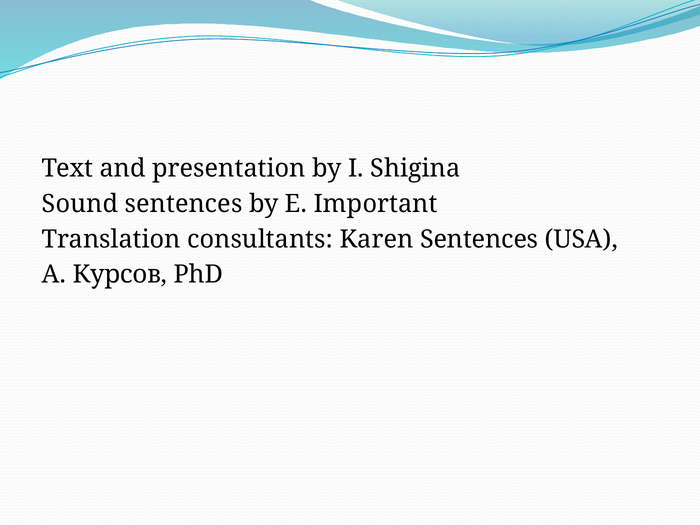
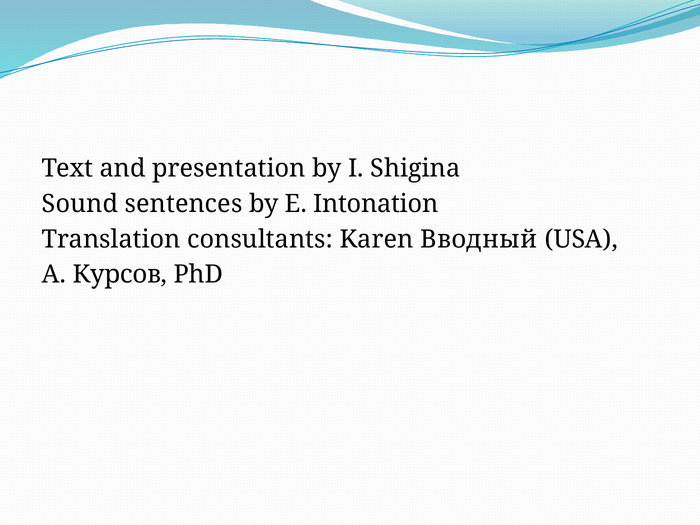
Important: Important -> Intonation (376, 204)
Karen Sentences: Sentences -> Вводный (479, 239)
